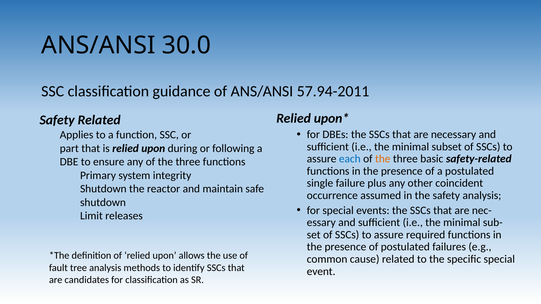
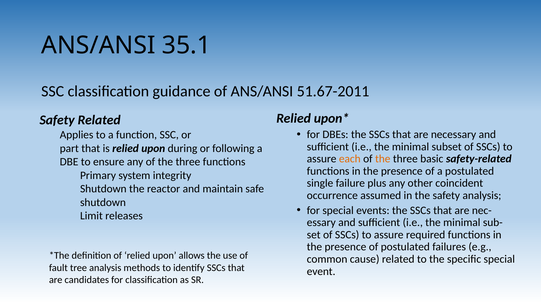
30.0: 30.0 -> 35.1 (186, 45)
57.94-2011: 57.94-2011 -> 51.67-2011 (333, 91)
each colour: blue -> orange (350, 159)
